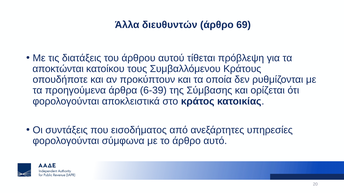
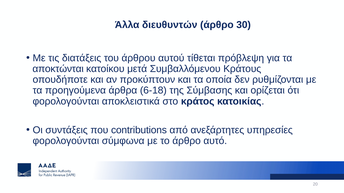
69: 69 -> 30 (244, 25)
τους: τους -> μετά (137, 69)
6-39: 6-39 -> 6-18 (153, 91)
εισοδήματος: εισοδήματος -> contributions (139, 130)
